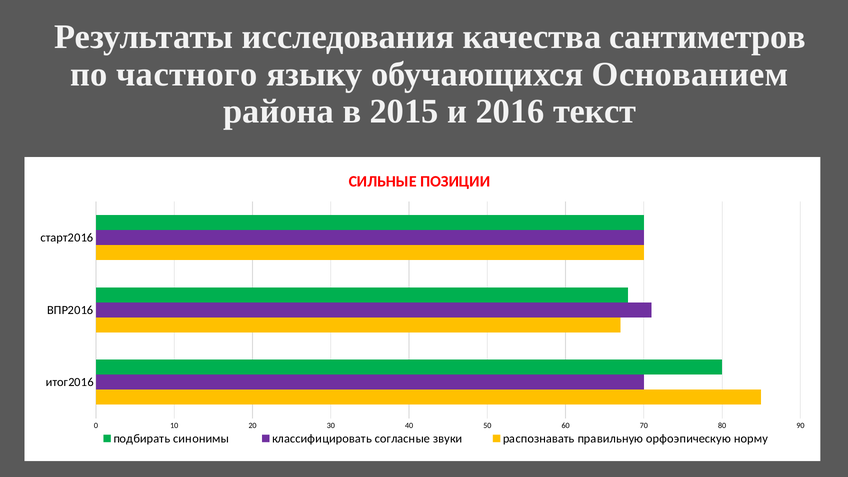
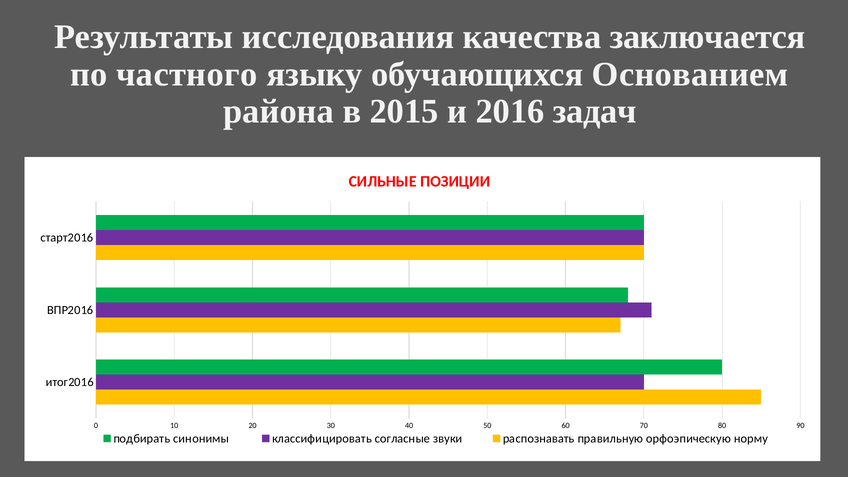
сантиметров: сантиметров -> заключается (707, 37)
текст: текст -> задач (595, 111)
